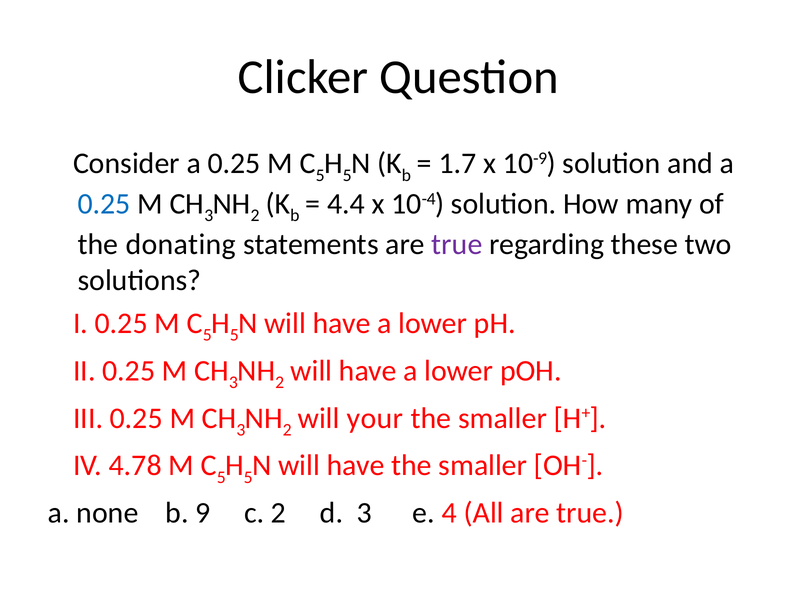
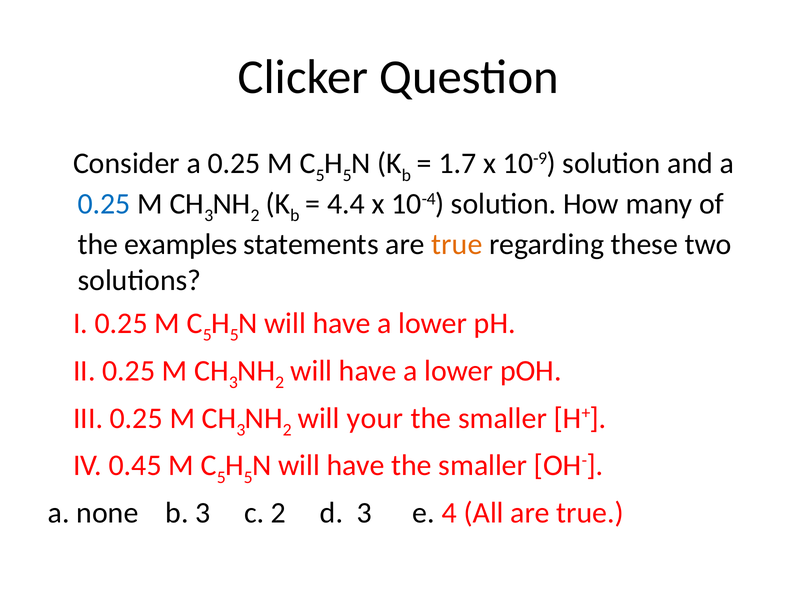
donating: donating -> examples (181, 244)
true colour: purple -> orange (457, 244)
4.78: 4.78 -> 0.45 (135, 465)
b 9: 9 -> 3 (203, 513)
